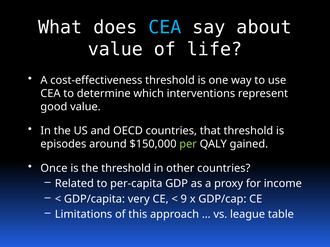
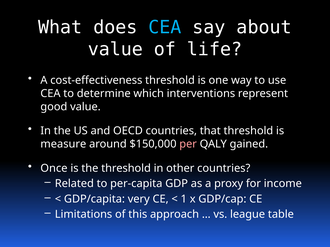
episodes: episodes -> measure (63, 144)
per colour: light green -> pink (188, 144)
9: 9 -> 1 (184, 199)
